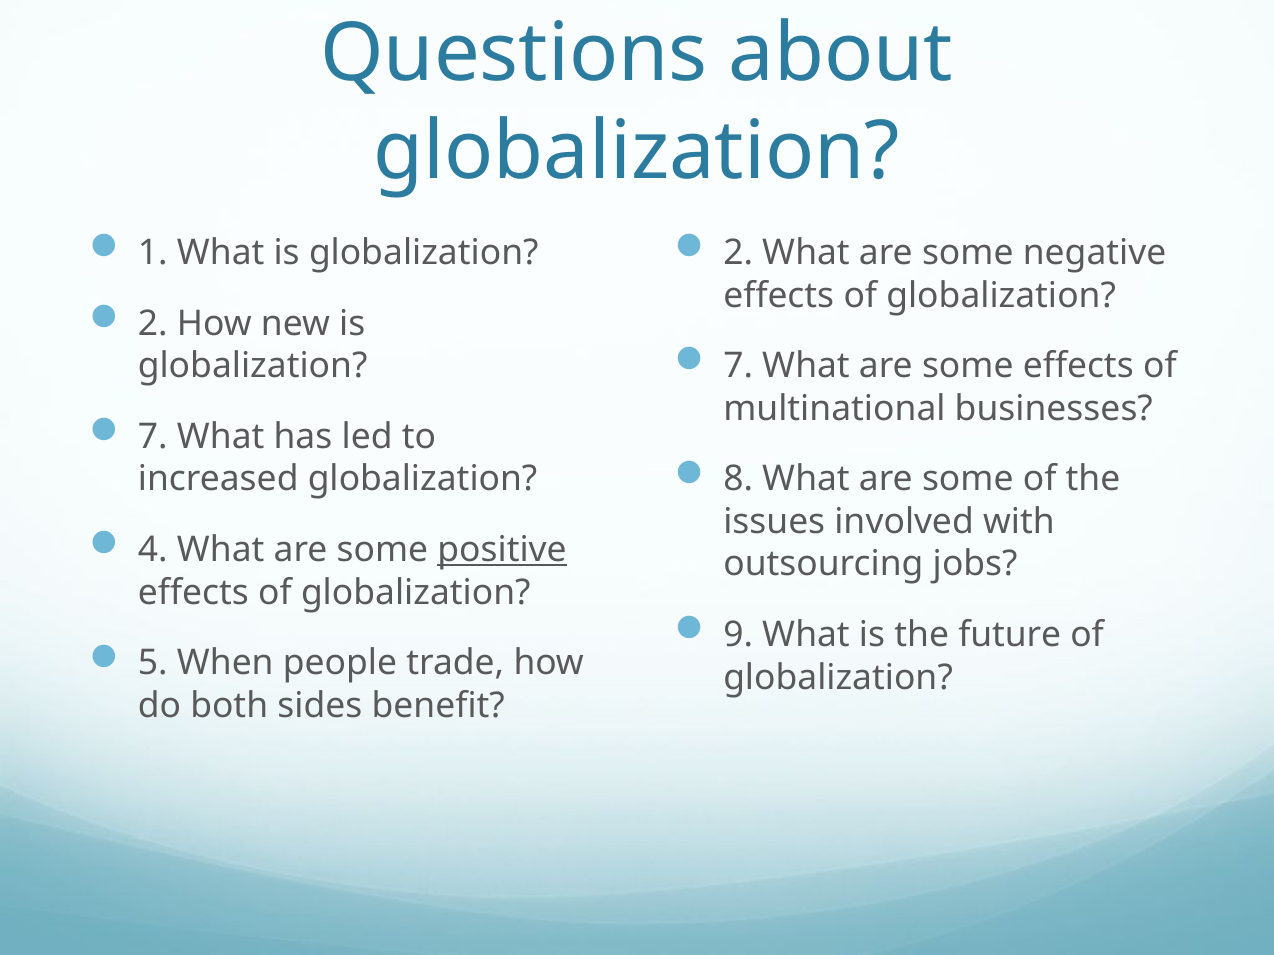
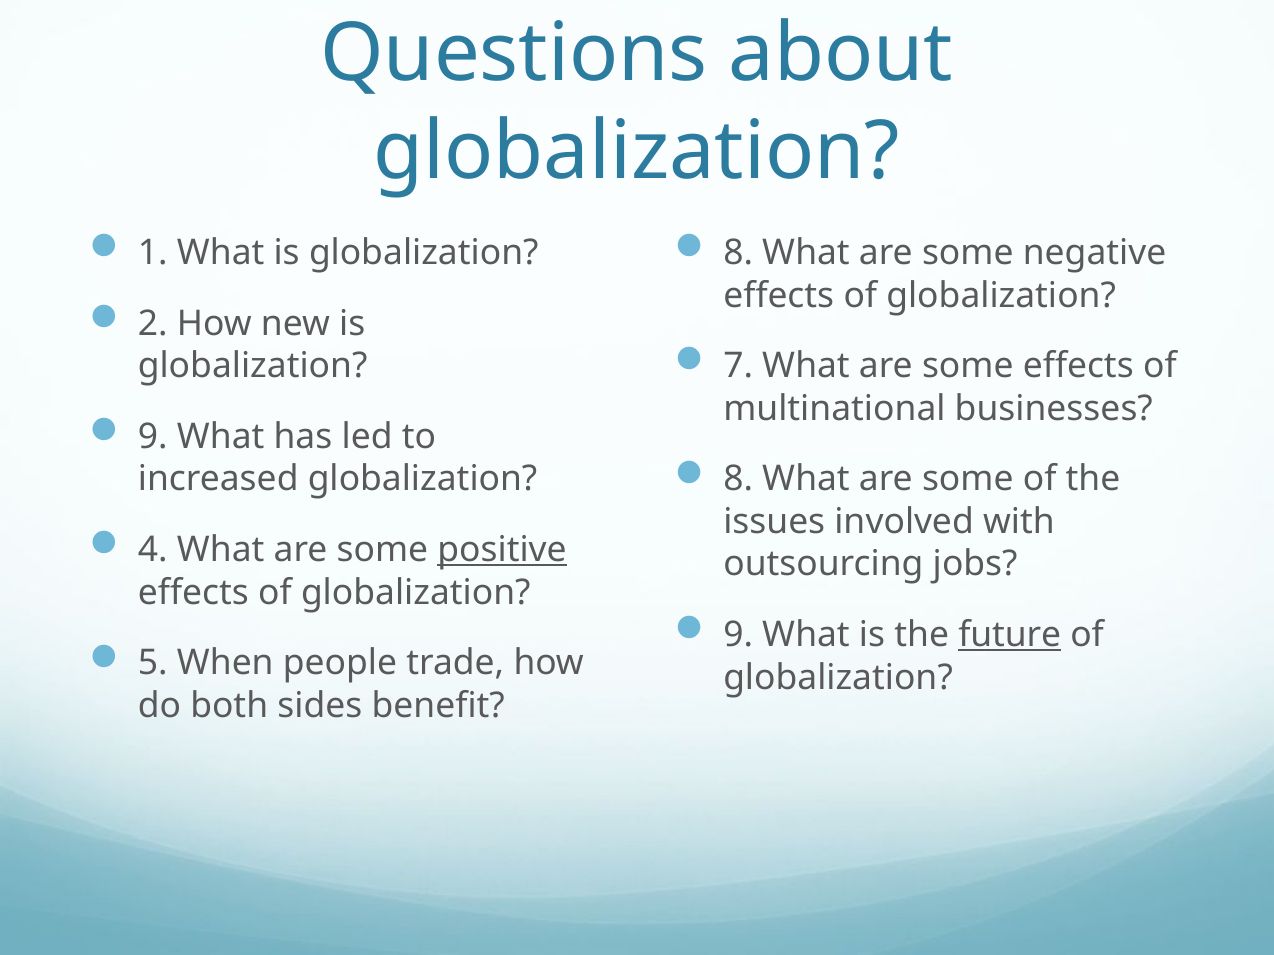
2: 2 -> 8 (738, 253)
7: 7 -> 9 (153, 437)
future underline: none -> present (1010, 635)
